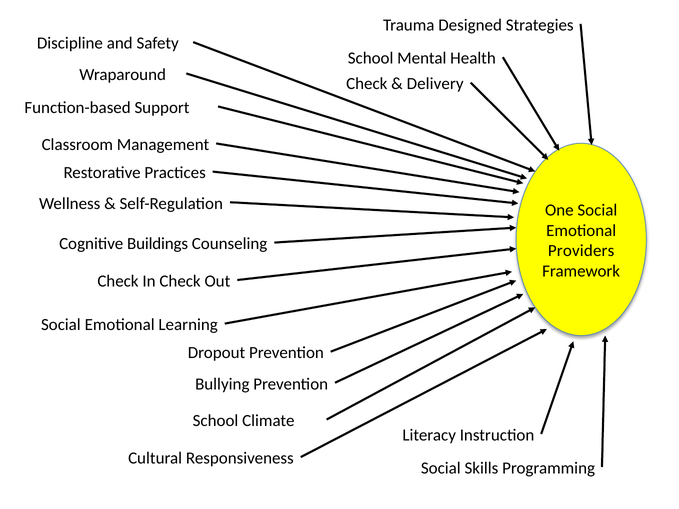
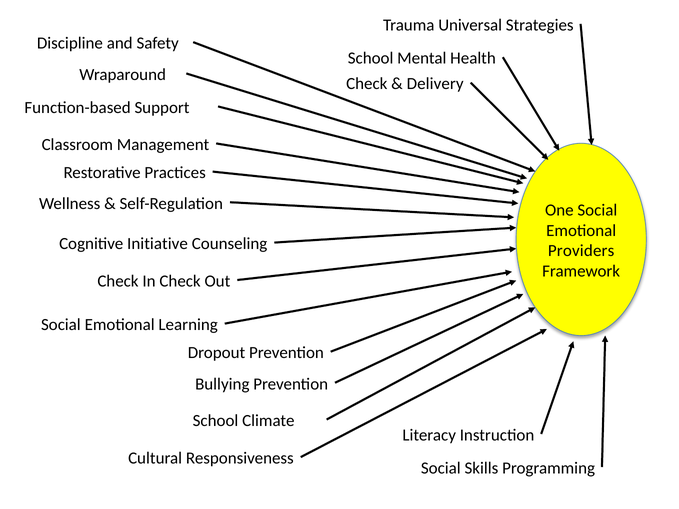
Designed: Designed -> Universal (470, 25)
Buildings: Buildings -> Initiative (157, 244)
